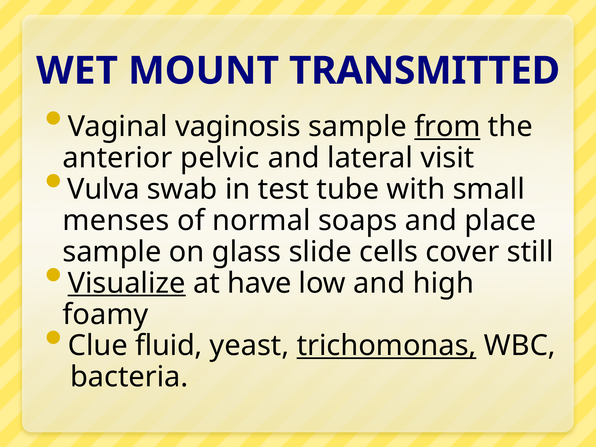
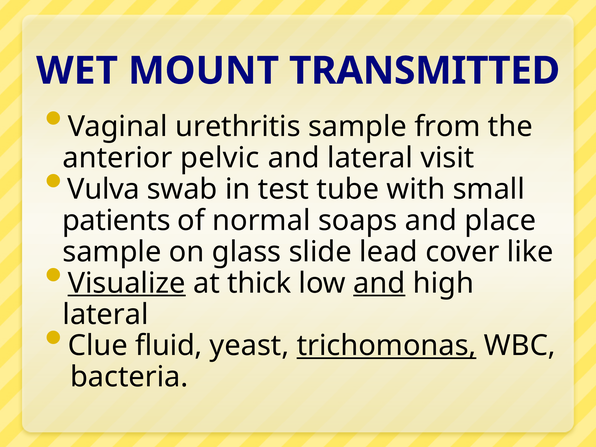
vaginosis: vaginosis -> urethritis (238, 127)
from underline: present -> none (447, 127)
menses: menses -> patients (116, 221)
cells: cells -> lead (389, 252)
still: still -> like (530, 252)
have: have -> thick (259, 283)
and underline: none -> present (379, 283)
foamy: foamy -> lateral (106, 314)
